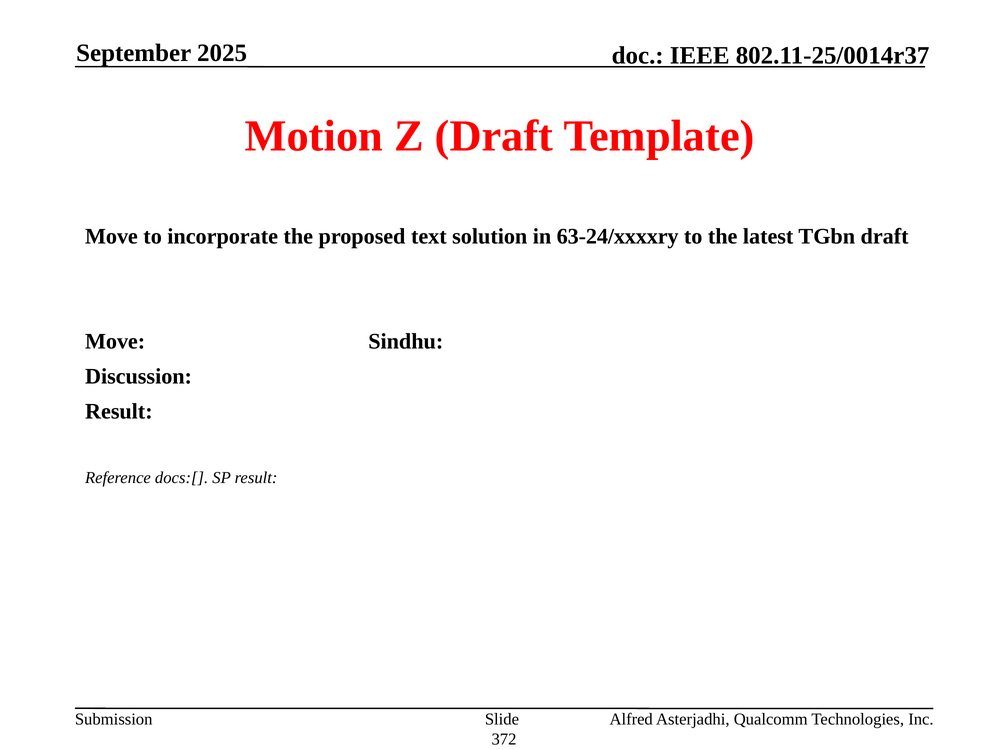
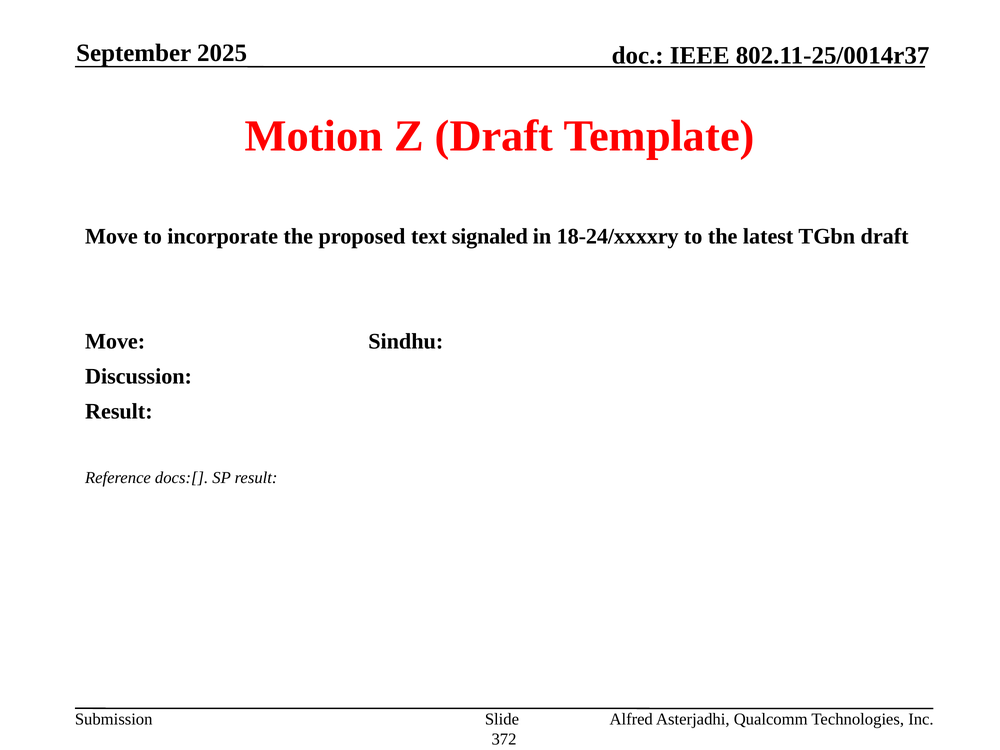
solution: solution -> signaled (490, 237)
63-24/xxxxry: 63-24/xxxxry -> 18-24/xxxxry (618, 237)
